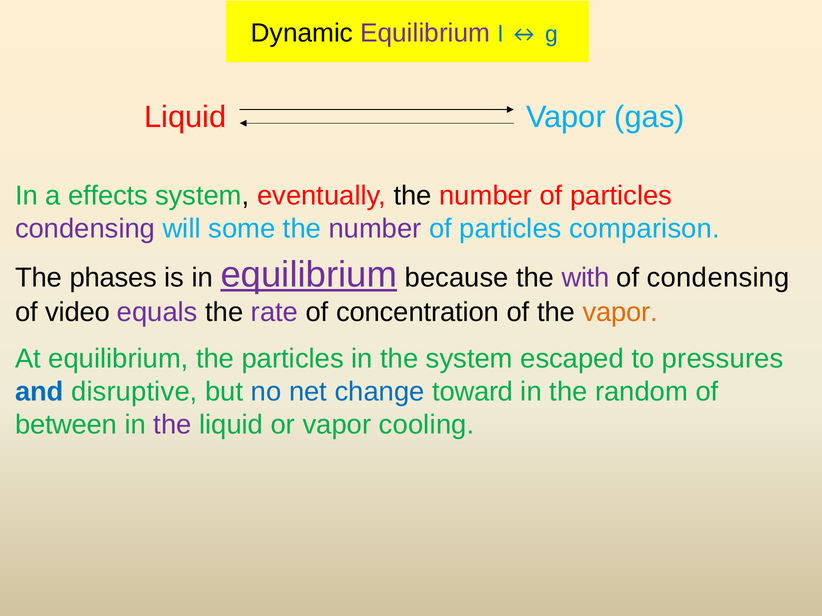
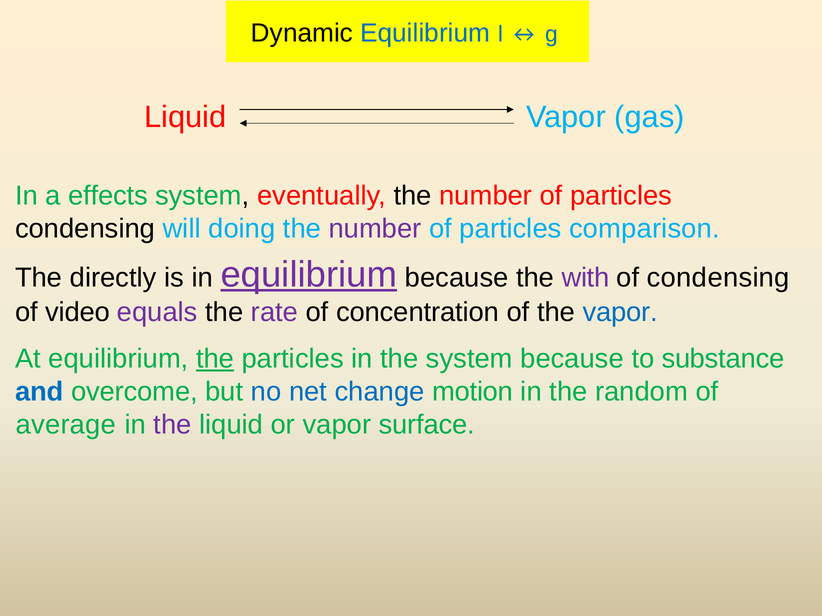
Equilibrium colour: purple -> blue (425, 33)
condensing colour: purple -> black (85, 229)
some: some -> doing (242, 229)
phases: phases -> directly (113, 278)
vapor colour: orange -> blue (620, 313)
the underline: none -> present (215, 359)
system escaped: escaped -> because (572, 359)
pressures: pressures -> substance (723, 359)
disruptive: disruptive -> overcome (135, 392)
toward: toward -> motion (473, 392)
between: between -> average (66, 425)
cooling: cooling -> surface (427, 425)
